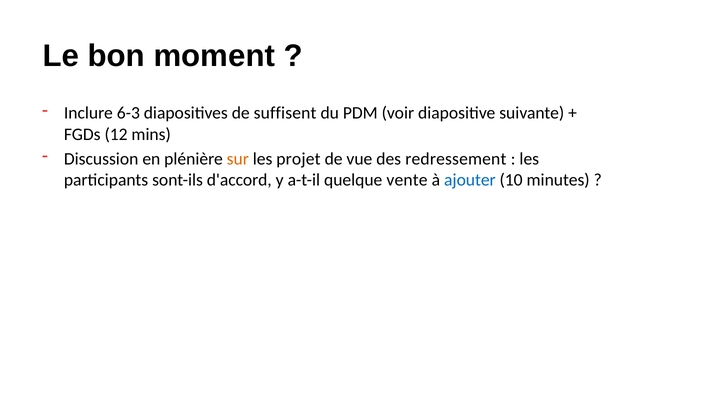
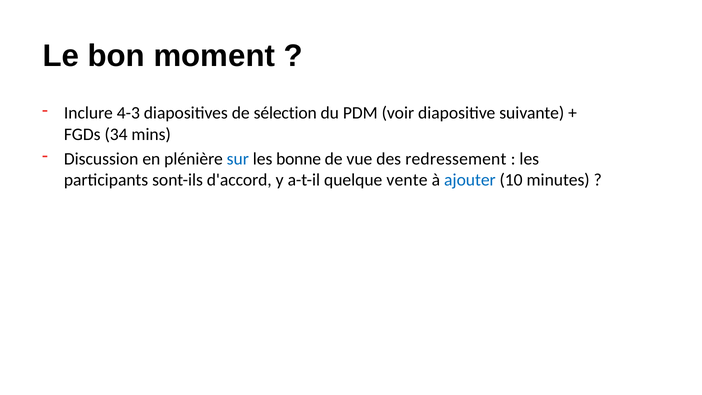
6-3: 6-3 -> 4-3 (128, 113)
suffisent: suffisent -> sélection (285, 113)
12: 12 -> 34 (116, 134)
sur colour: orange -> blue (238, 159)
projet: projet -> bonne (299, 159)
